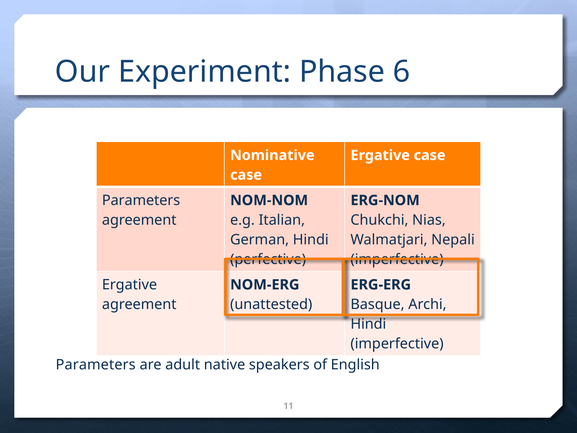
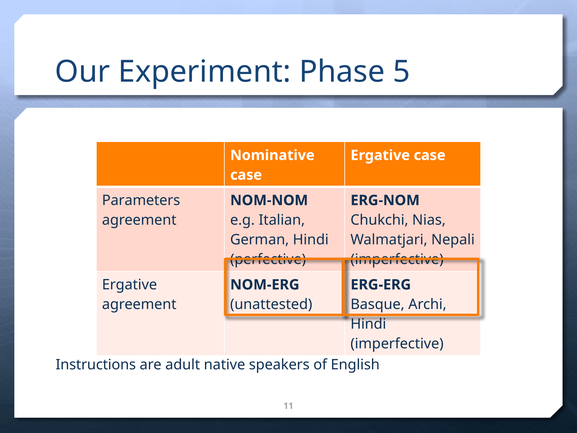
6: 6 -> 5 (402, 72)
Parameters: Parameters -> Instructions (96, 365)
